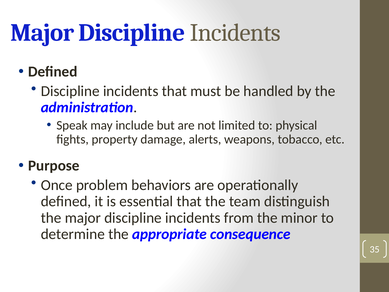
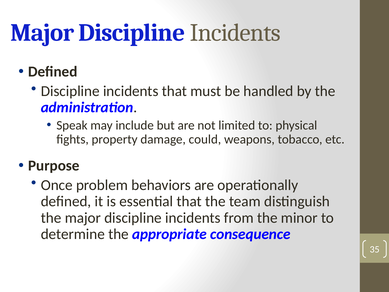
alerts: alerts -> could (205, 139)
